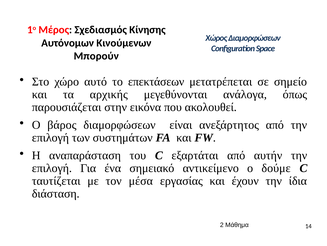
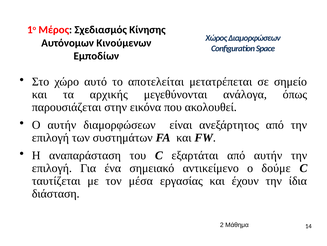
Μπορούν: Μπορούν -> Εμποδίων (96, 56)
επεκτάσεων: επεκτάσεων -> αποτελείται (156, 81)
Ο βάρος: βάρος -> αυτήν (62, 125)
